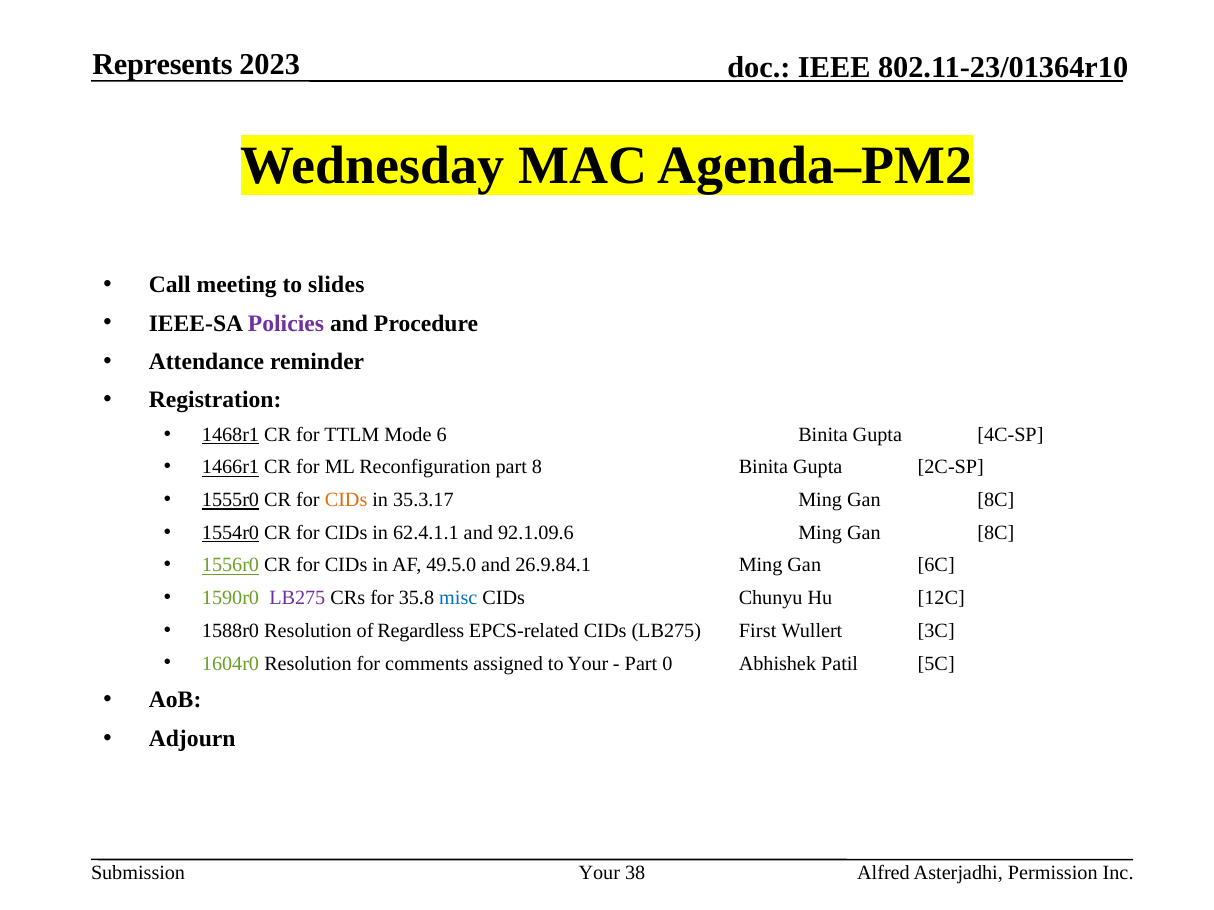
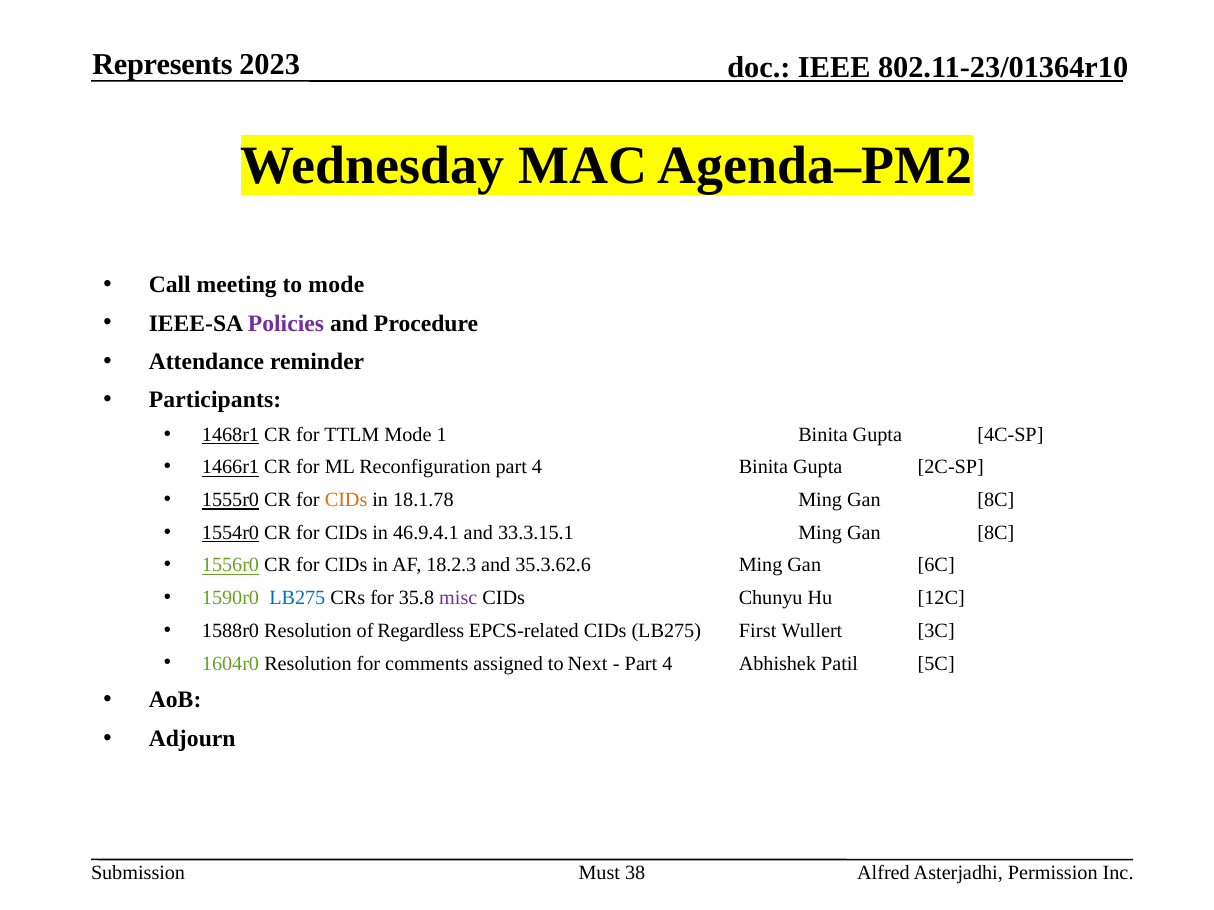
to slides: slides -> mode (336, 285)
Registration: Registration -> Participants (215, 400)
6: 6 -> 1 (442, 435)
Reconfiguration part 8: 8 -> 4 (537, 468)
35.3.17: 35.3.17 -> 18.1.78 (423, 500)
62.4.1.1: 62.4.1.1 -> 46.9.4.1 (426, 533)
92.1.09.6: 92.1.09.6 -> 33.3.15.1 (536, 533)
49.5.0: 49.5.0 -> 18.2.3 (451, 566)
26.9.84.1: 26.9.84.1 -> 35.3.62.6 (553, 566)
LB275 colour: purple -> blue (297, 598)
misc colour: blue -> purple (458, 598)
to Your: Your -> Next (588, 664)
0: 0 -> 4 (667, 664)
Your: Your -> Must (599, 873)
